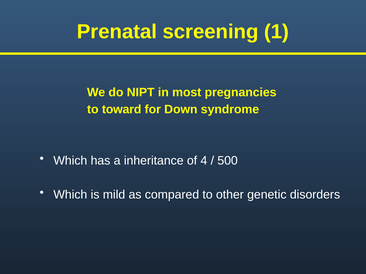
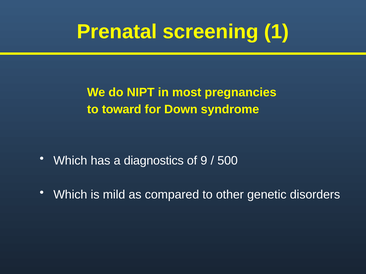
inheritance: inheritance -> diagnostics (154, 161)
4: 4 -> 9 (204, 161)
